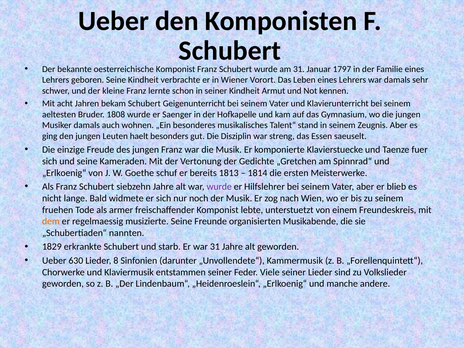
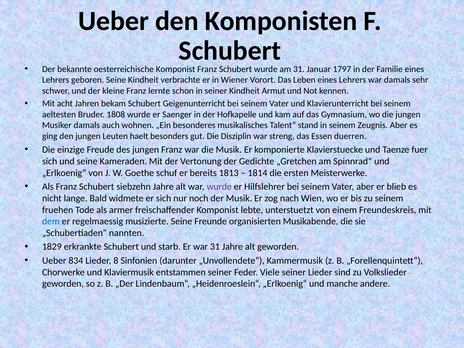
saeuselt: saeuselt -> duerren (350, 136)
dem colour: orange -> blue (51, 221)
630: 630 -> 834 (76, 261)
